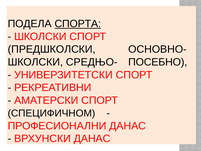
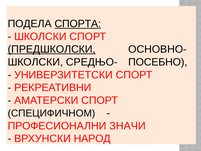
ПРЕДШКОЛСКИ underline: none -> present (52, 49)
ПРОФЕСИОНАЛНИ ДАНАС: ДАНАС -> ЗНАЧИ (128, 126)
ВРХУНСКИ ДАНАС: ДАНАС -> НАРОД (92, 138)
